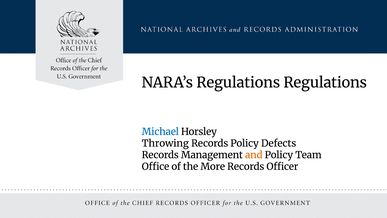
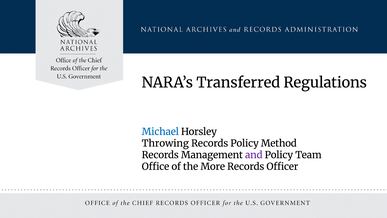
NARA’s Regulations: Regulations -> Transferred (238, 83)
Defects: Defects -> Method (279, 143)
and colour: orange -> purple (254, 155)
